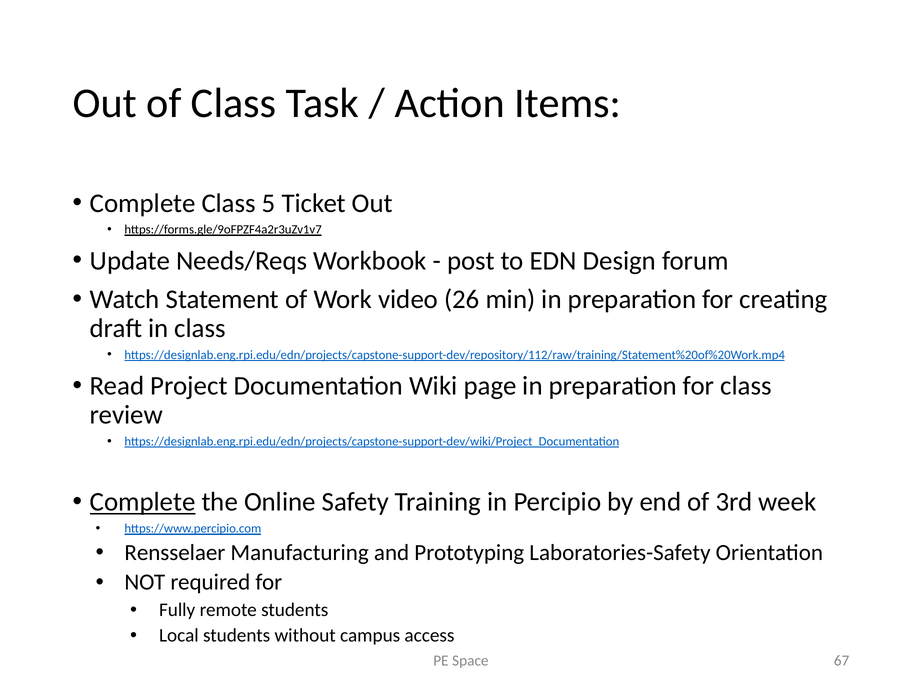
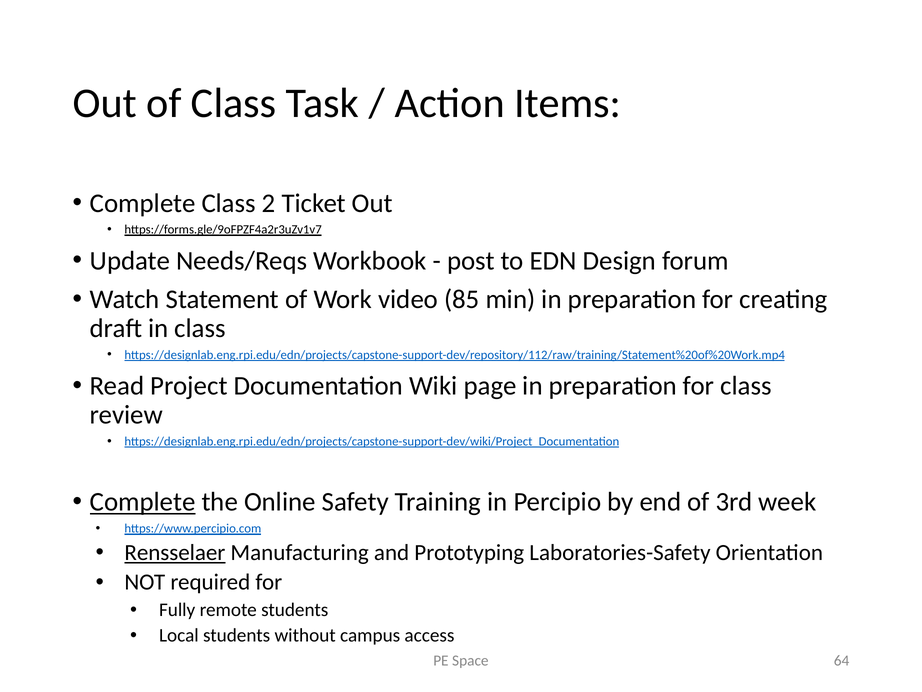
5: 5 -> 2 (269, 203)
26: 26 -> 85 (462, 299)
Rensselaer underline: none -> present (175, 552)
67: 67 -> 64 (842, 660)
